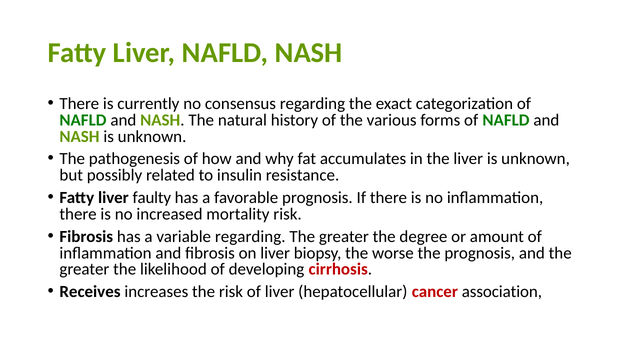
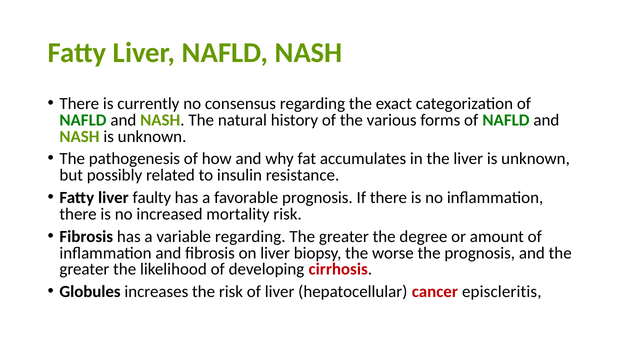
Receives: Receives -> Globules (90, 292)
association: association -> episcleritis (502, 292)
